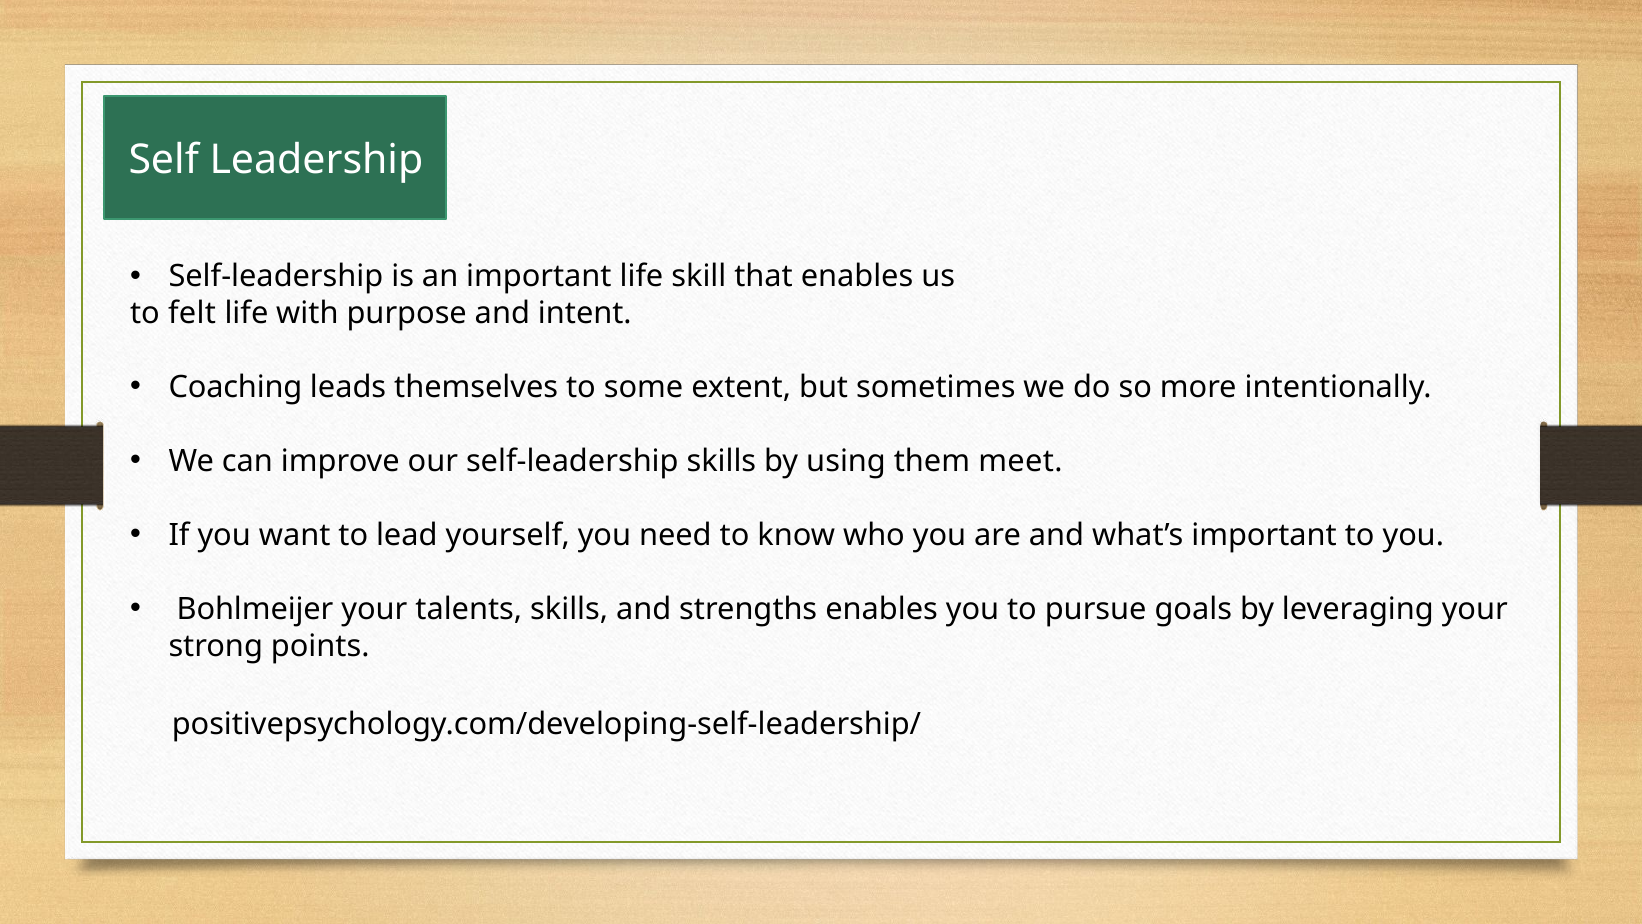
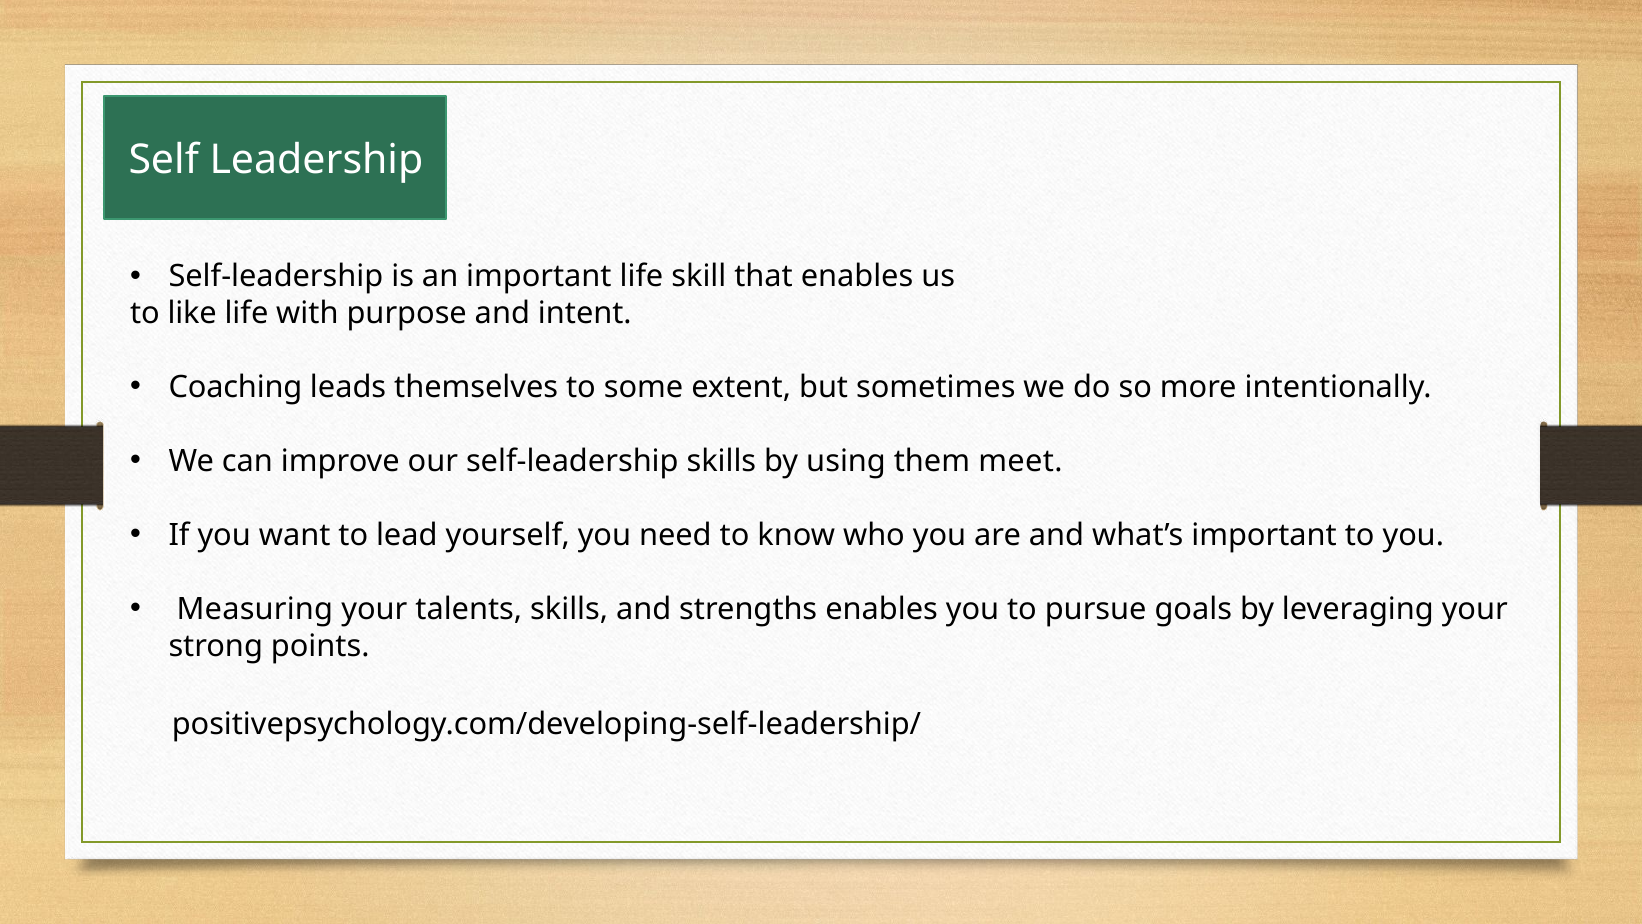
felt: felt -> like (192, 313)
Bohlmeijer: Bohlmeijer -> Measuring (255, 609)
